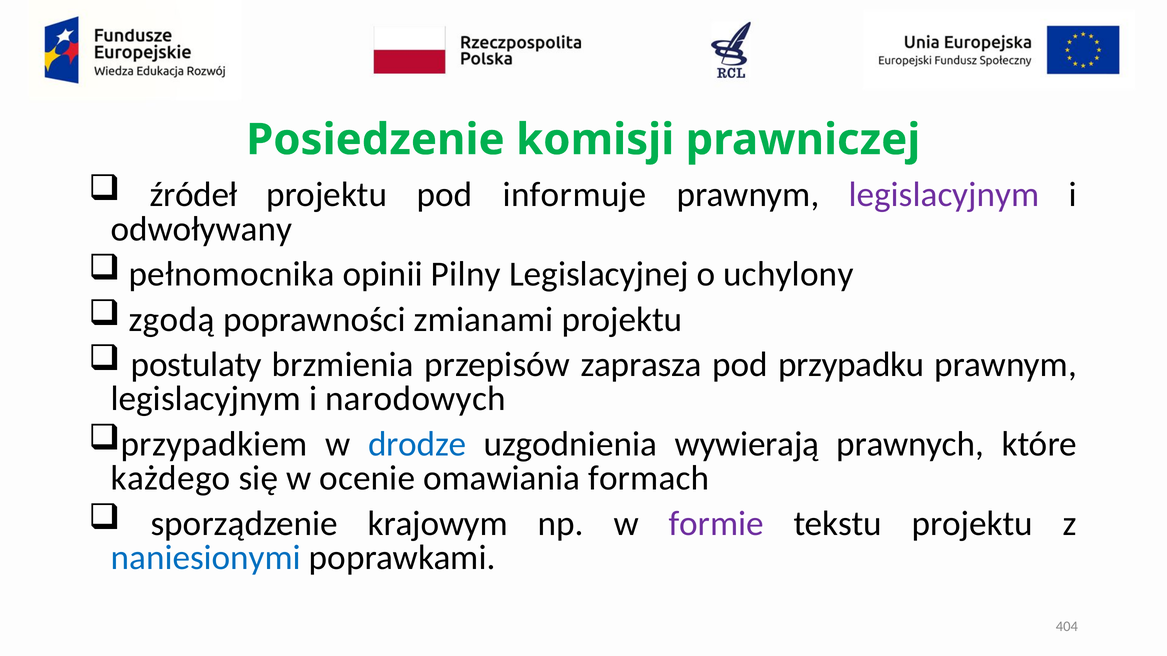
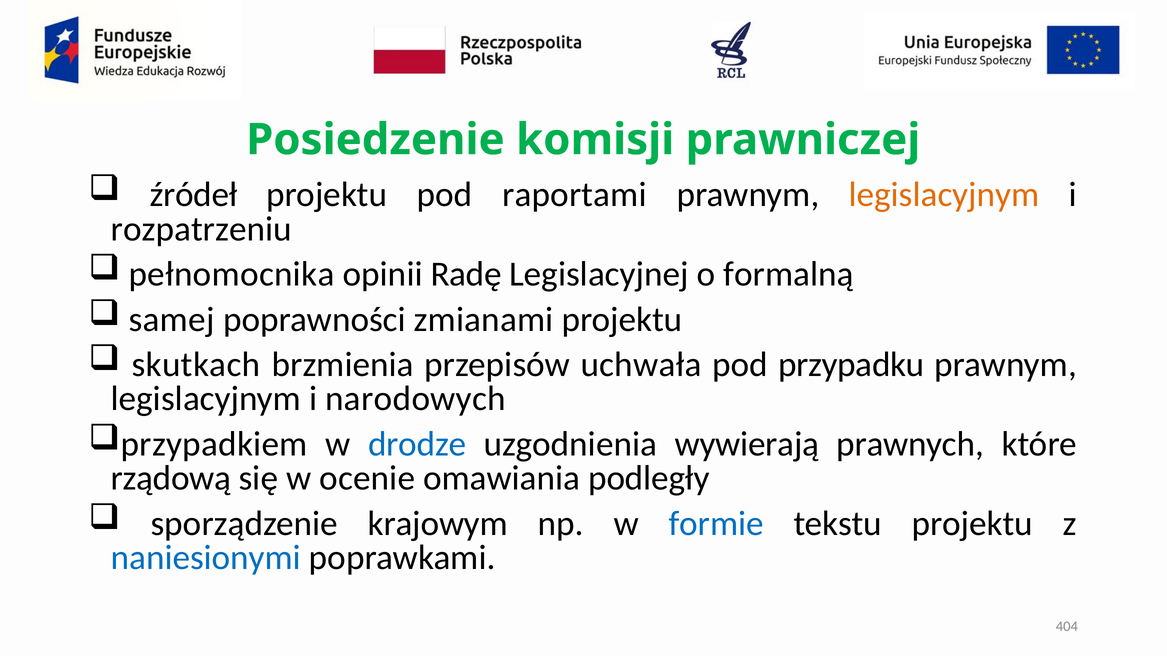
informuje: informuje -> raportami (574, 195)
legislacyjnym colour: purple -> orange (944, 195)
odwoływany: odwoływany -> rozpatrzeniu (201, 229)
Pilny: Pilny -> Radę (466, 274)
uchylony: uchylony -> formalną (788, 274)
zgodą: zgodą -> samej (172, 320)
postulaty: postulaty -> skutkach (196, 365)
zaprasza: zaprasza -> uchwała (641, 365)
każdego: każdego -> rządową (171, 479)
formach: formach -> podległy (649, 479)
formie colour: purple -> blue (716, 524)
